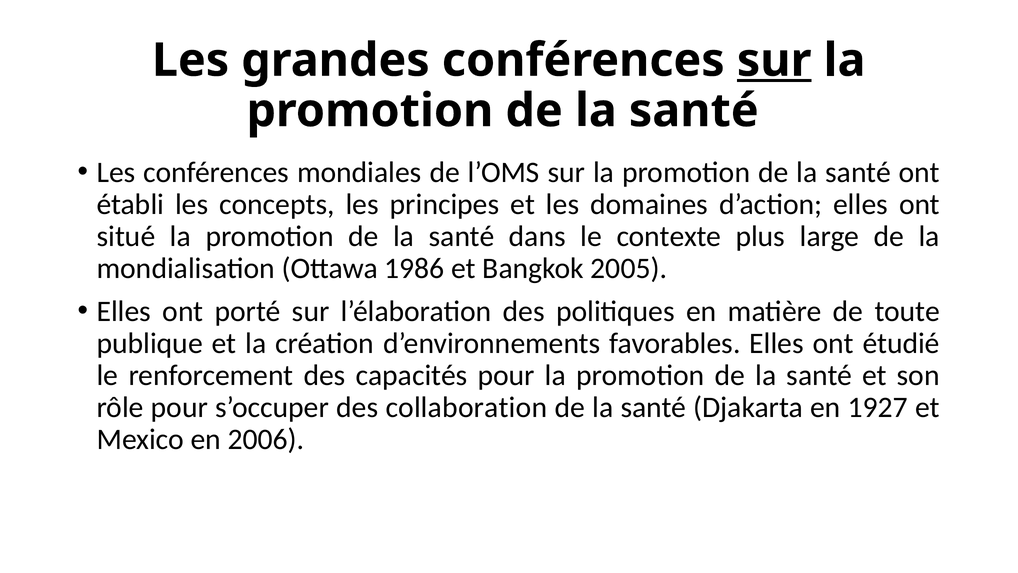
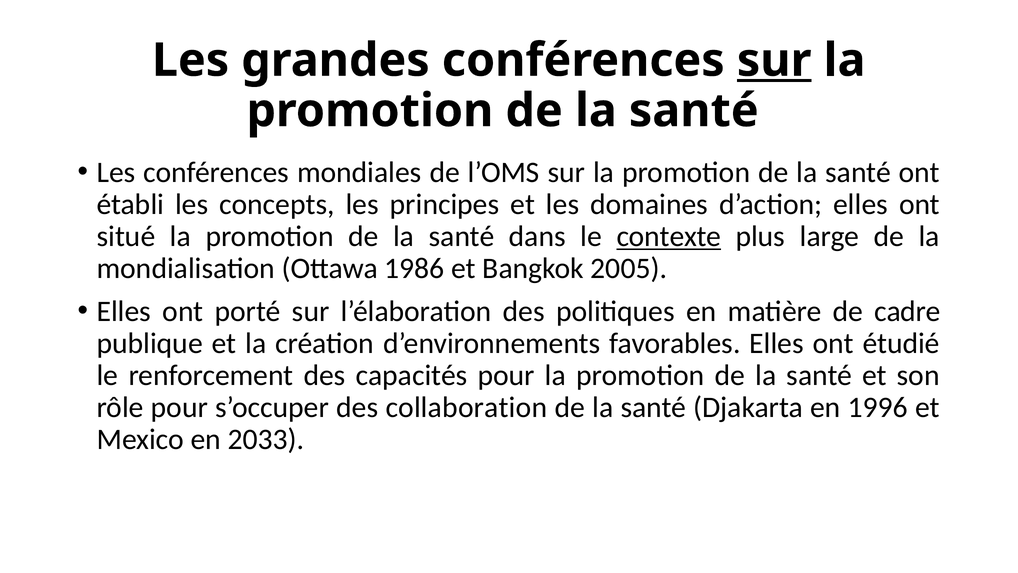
contexte underline: none -> present (669, 236)
toute: toute -> cadre (907, 311)
1927: 1927 -> 1996 (878, 407)
2006: 2006 -> 2033 (266, 439)
